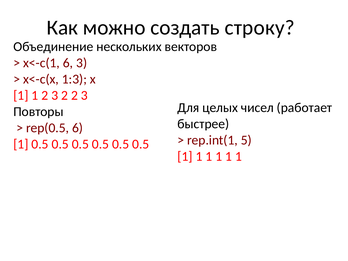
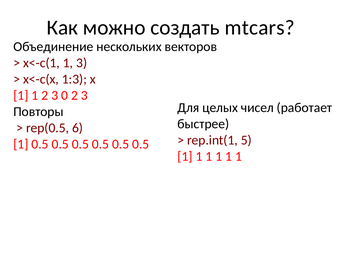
строку: строку -> mtcars (260, 28)
x<-c(1 6: 6 -> 1 (68, 63)
3 2: 2 -> 0 (65, 96)
